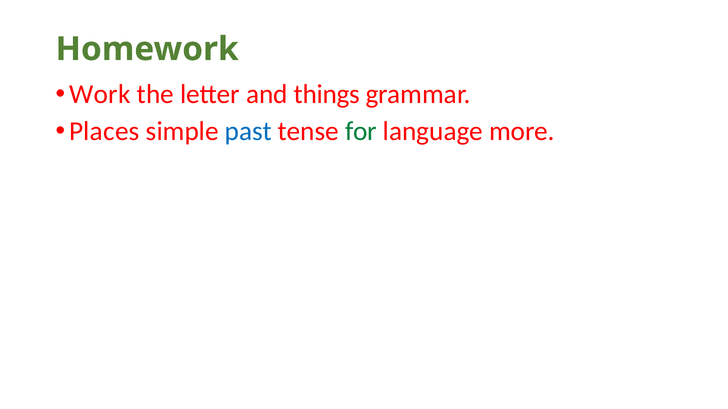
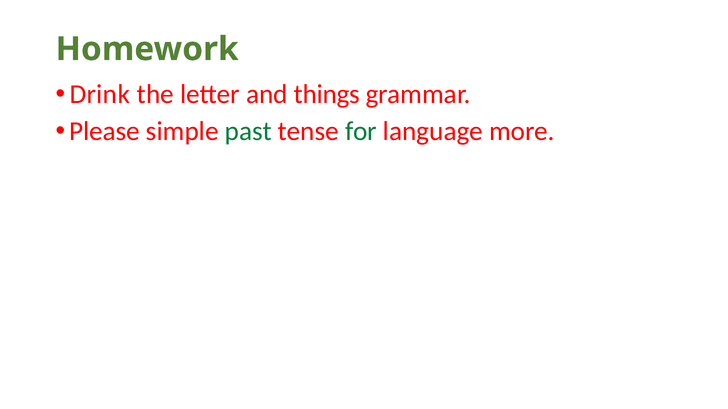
Work: Work -> Drink (100, 94)
Places: Places -> Please (104, 131)
past colour: blue -> green (248, 131)
